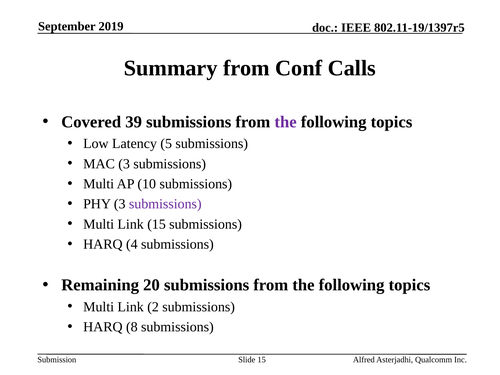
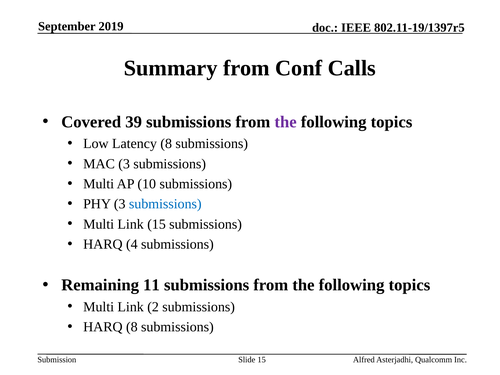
Latency 5: 5 -> 8 (166, 144)
submissions colour: purple -> blue (165, 204)
20: 20 -> 11 (151, 285)
